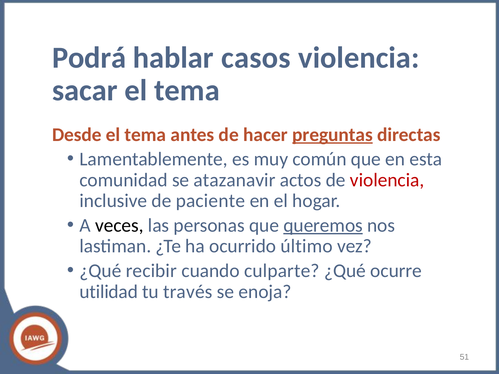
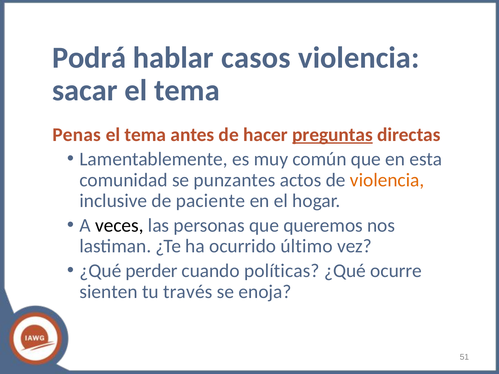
Desde: Desde -> Penas (77, 135)
atazanavir: atazanavir -> punzantes (235, 180)
violencia colour: red -> orange (387, 180)
queremos underline: present -> none (323, 225)
recibir: recibir -> perder (152, 271)
culparte: culparte -> políticas (282, 271)
utilidad: utilidad -> sienten (109, 292)
